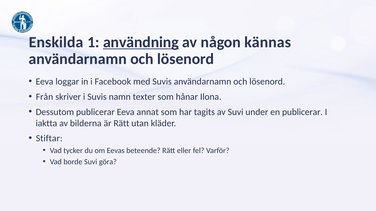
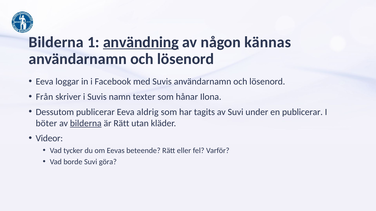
Enskilda: Enskilda -> Bilderna (56, 42)
annat: annat -> aldrig (148, 112)
iaktta: iaktta -> böter (46, 123)
bilderna underline: none -> present (86, 123)
Stiftar: Stiftar -> Videor (49, 139)
